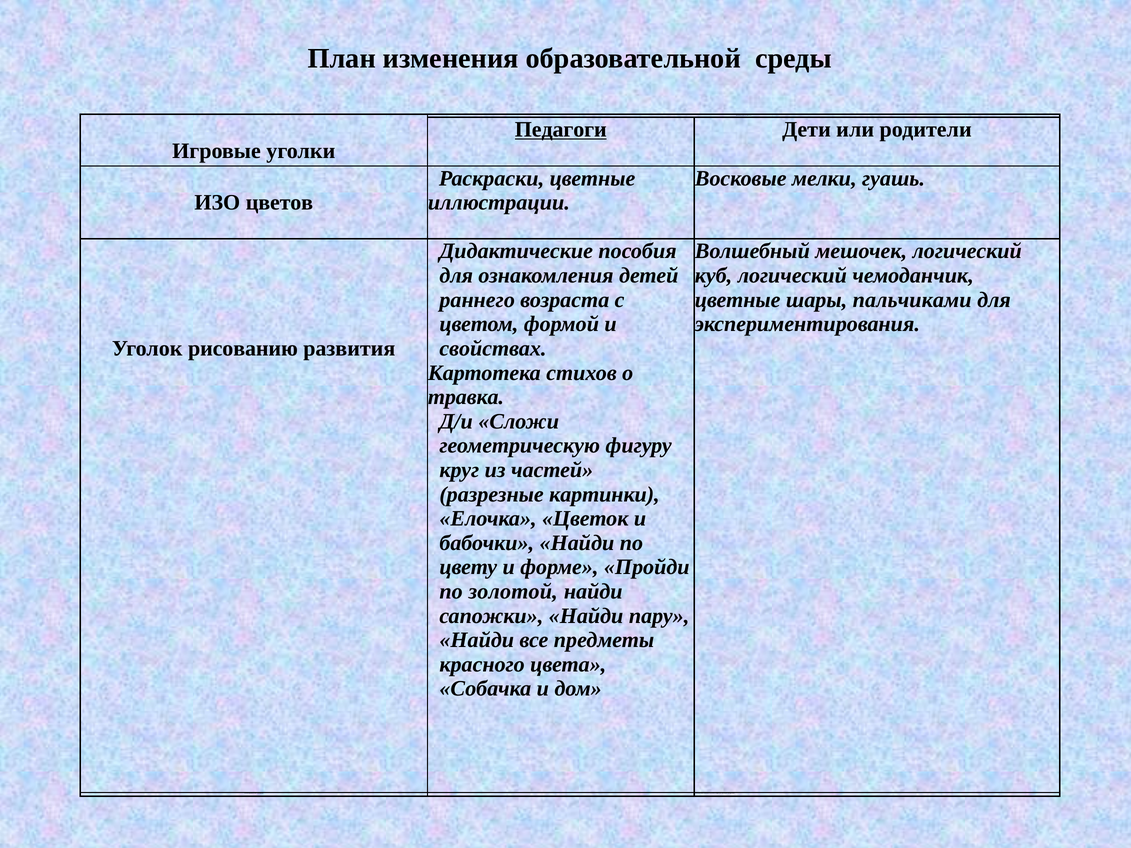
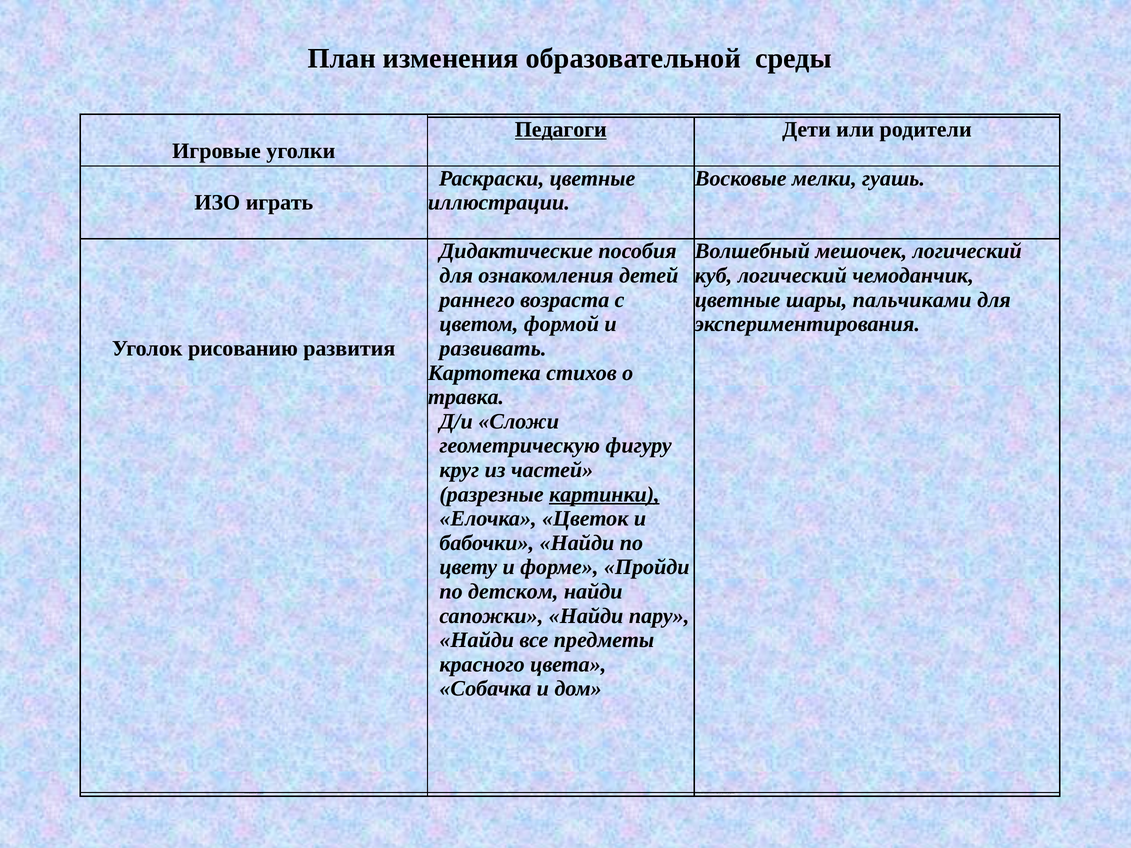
цветов: цветов -> играть (279, 203)
свойствах: свойствах -> развивать (493, 349)
картинки underline: none -> present (604, 494)
золотой: золотой -> детском (513, 592)
